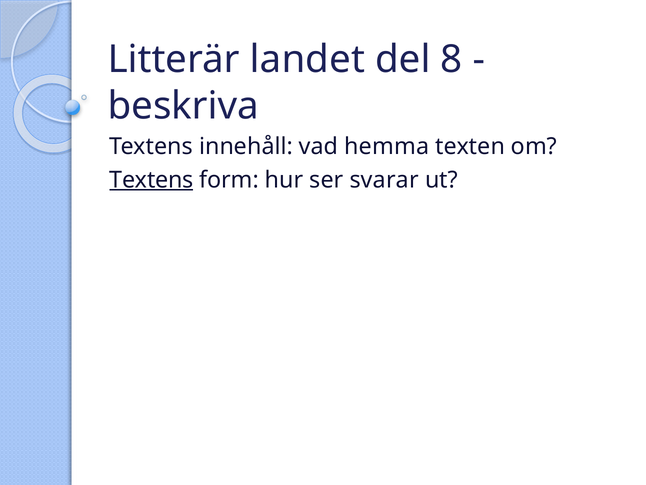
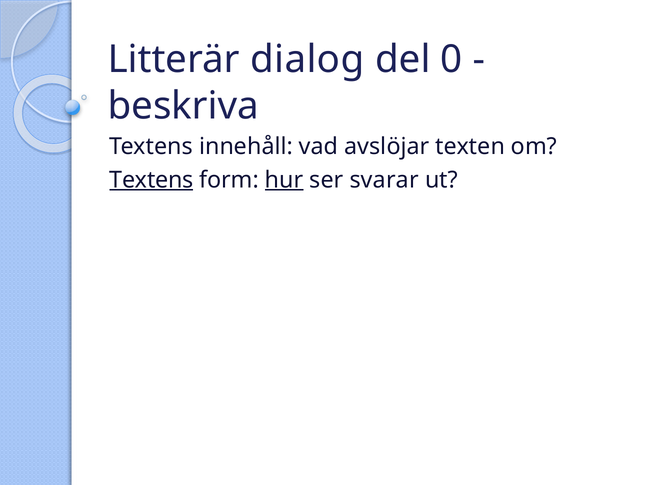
landet: landet -> dialog (307, 59)
8: 8 -> 0 (451, 59)
hemma: hemma -> avslöjar (387, 146)
hur underline: none -> present (284, 180)
